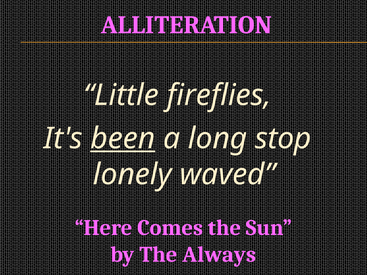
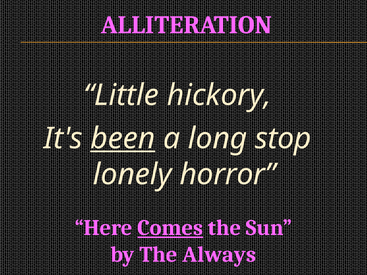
fireflies: fireflies -> hickory (219, 95)
waved: waved -> horror (228, 175)
Comes underline: none -> present (170, 228)
